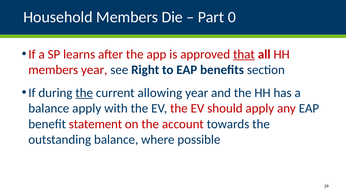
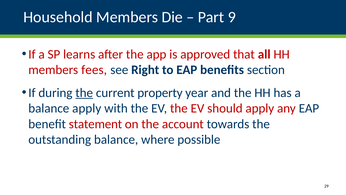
0: 0 -> 9 (232, 17)
that underline: present -> none (244, 54)
members year: year -> fees (94, 70)
allowing: allowing -> property (160, 93)
